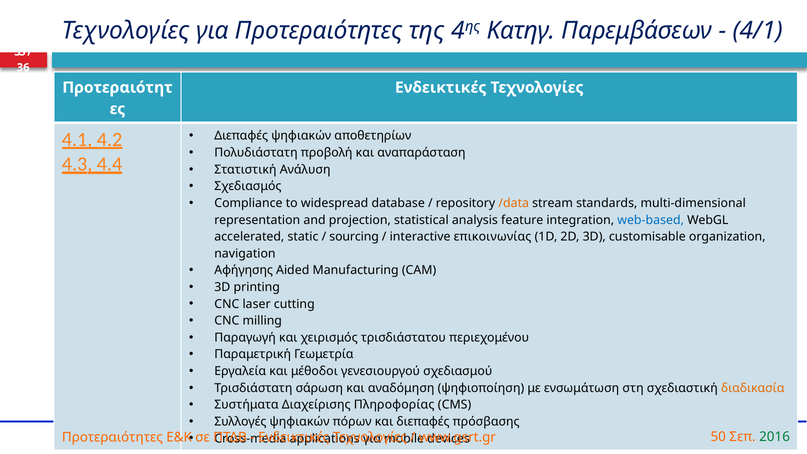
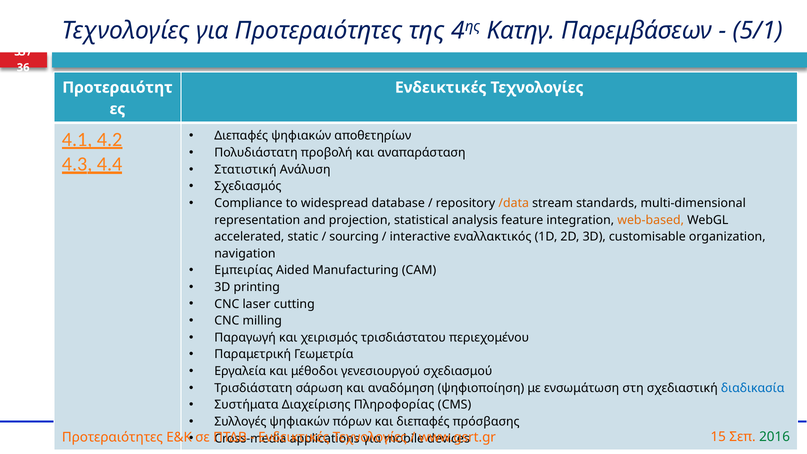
4/1: 4/1 -> 5/1 (758, 31)
web-based colour: blue -> orange (651, 220)
επικοινωνίας: επικοινωνίας -> εναλλακτικός (493, 237)
Αφήγησης: Αφήγησης -> Εμπειρίας (244, 270)
διαδικασία colour: orange -> blue (753, 388)
50: 50 -> 15 (718, 437)
